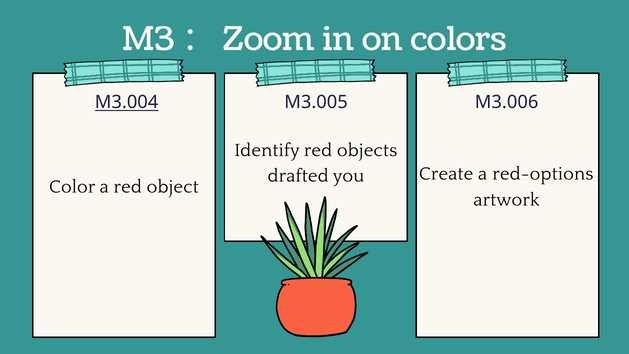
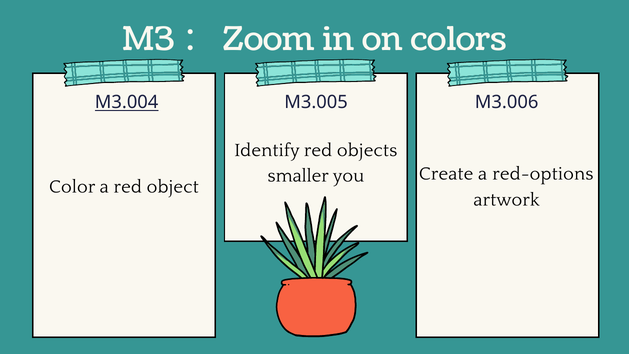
drafted: drafted -> smaller (298, 176)
